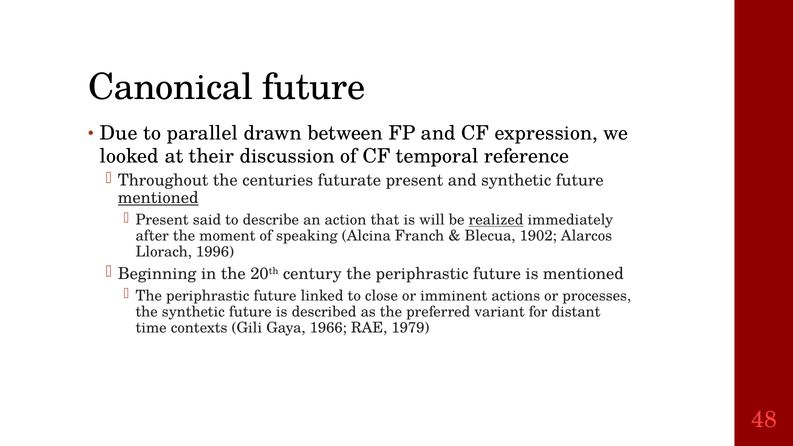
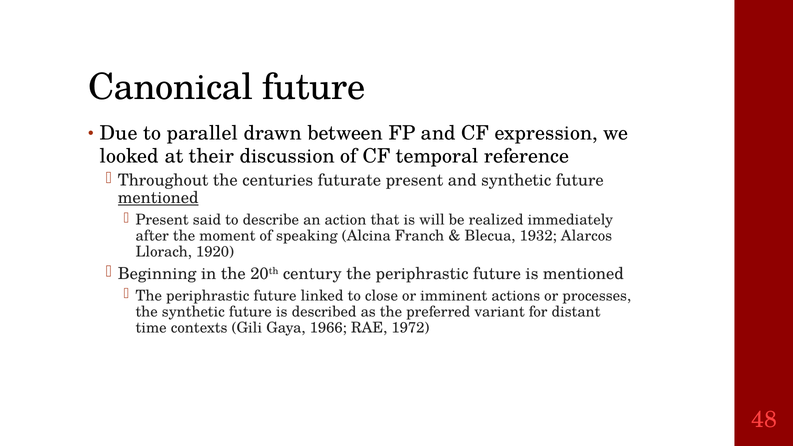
realized underline: present -> none (496, 220)
1902: 1902 -> 1932 (538, 236)
1996: 1996 -> 1920 (215, 252)
1979: 1979 -> 1972 (410, 328)
